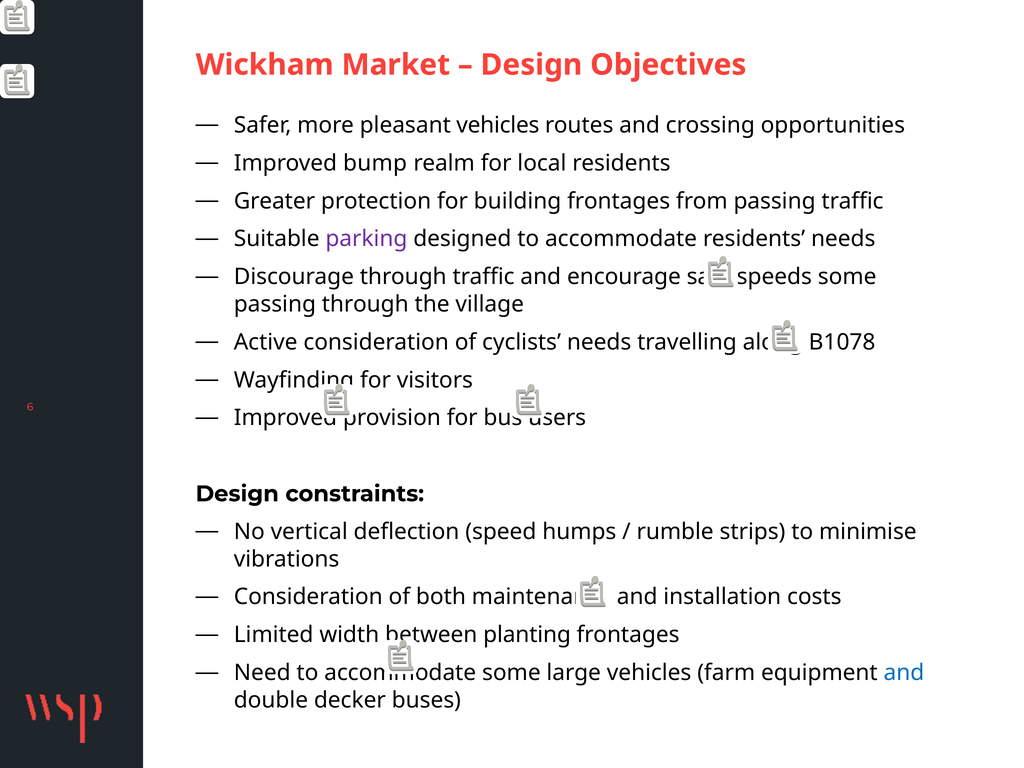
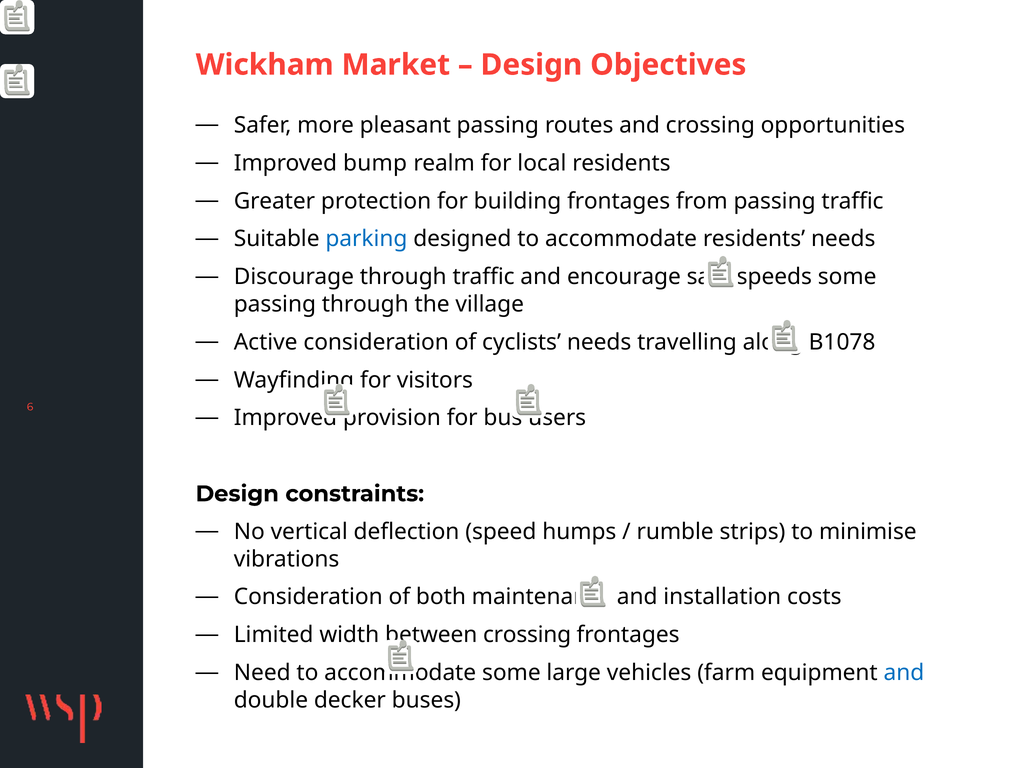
pleasant vehicles: vehicles -> passing (498, 125)
parking colour: purple -> blue (366, 239)
between planting: planting -> crossing (527, 635)
